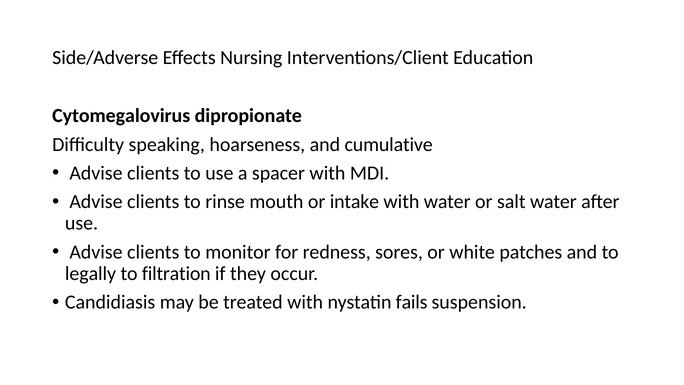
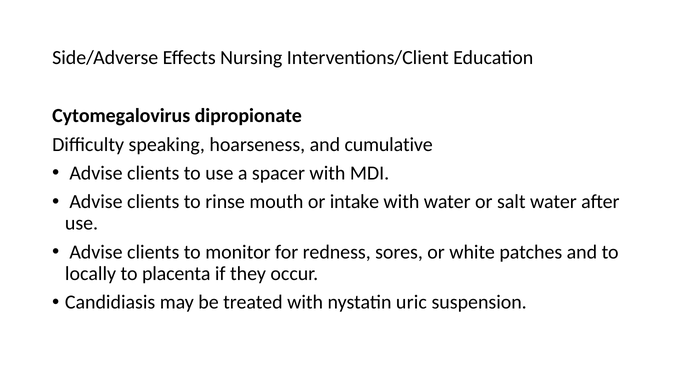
legally: legally -> locally (91, 273)
filtration: filtration -> placenta (176, 273)
fails: fails -> uric (411, 302)
